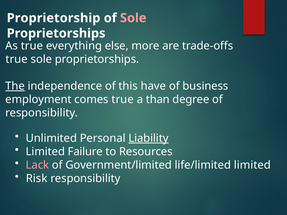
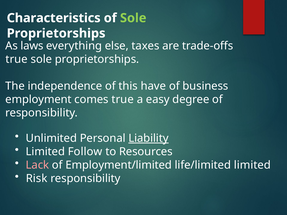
Proprietorship: Proprietorship -> Characteristics (54, 18)
Sole colour: pink -> light green (133, 18)
As true: true -> laws (32, 46)
more: more -> taxes (145, 46)
The underline: present -> none (15, 86)
than: than -> easy (158, 100)
Failure: Failure -> Follow (85, 152)
Government/limited: Government/limited -> Employment/limited (119, 165)
